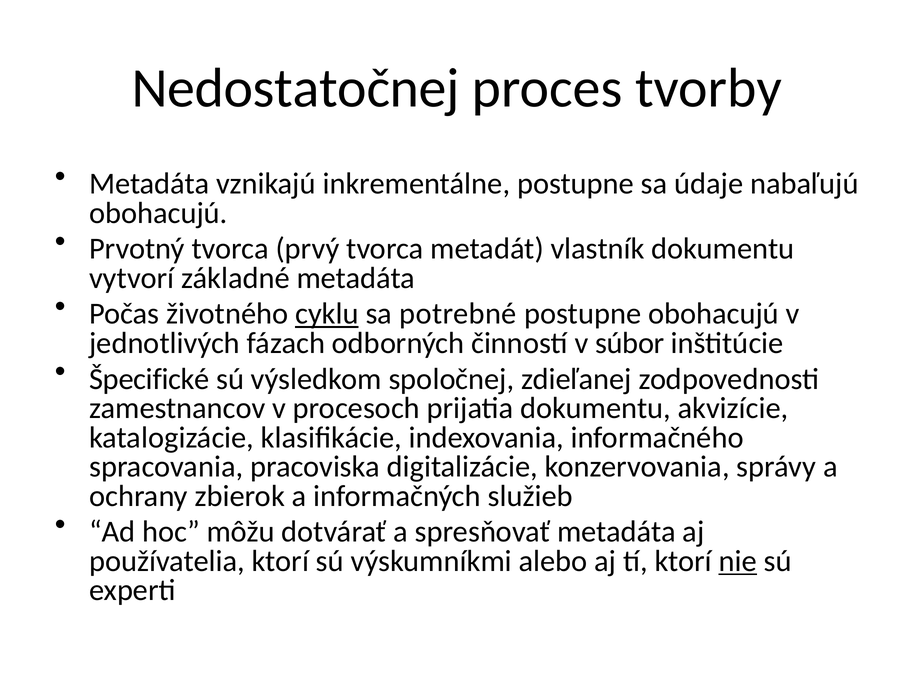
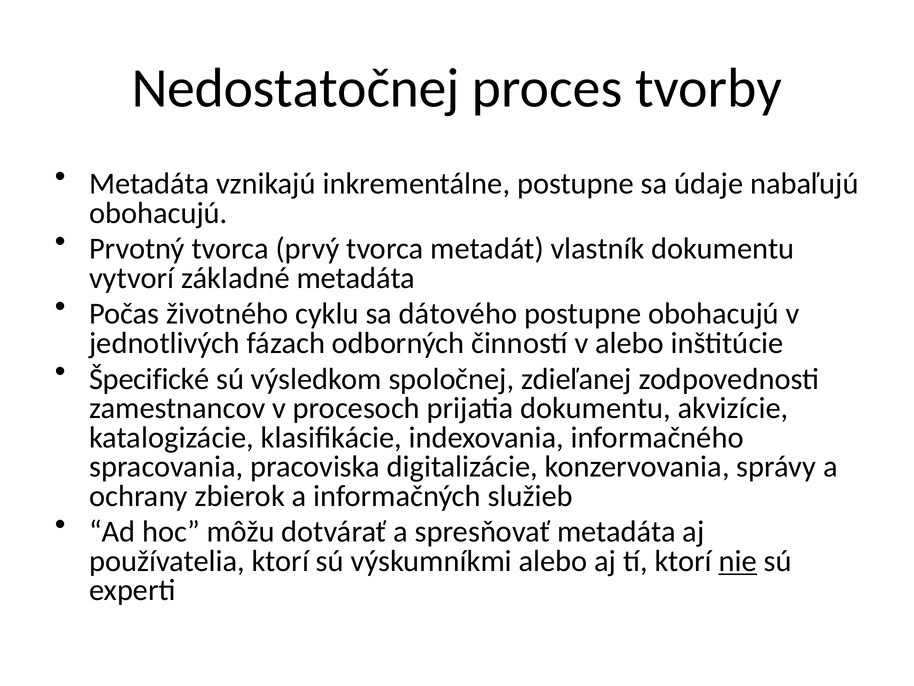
cyklu underline: present -> none (327, 314)
potrebné: potrebné -> dátového (458, 314)
v súbor: súbor -> alebo (630, 343)
